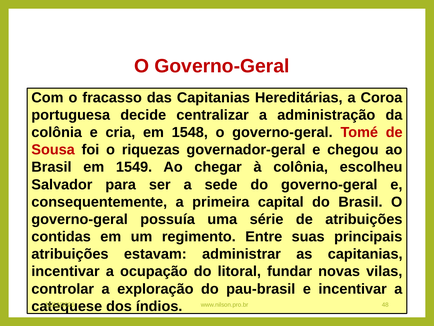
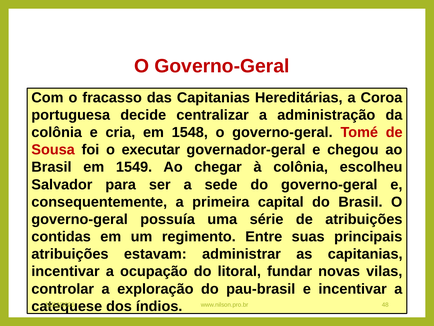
riquezas: riquezas -> executar (151, 150)
